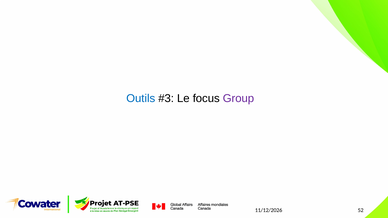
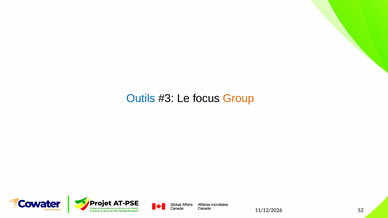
Group colour: purple -> orange (239, 99)
